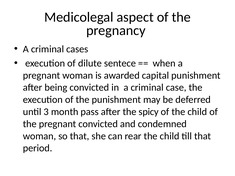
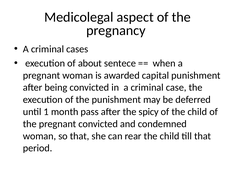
dilute: dilute -> about (90, 63)
3: 3 -> 1 (46, 112)
